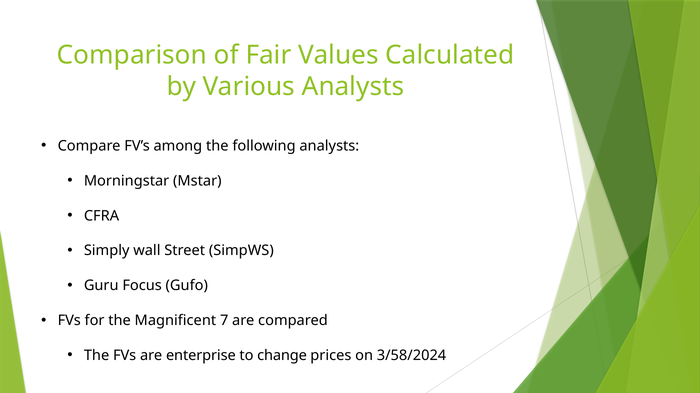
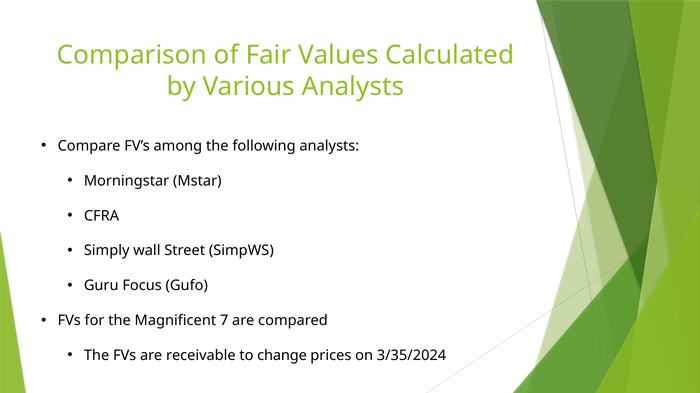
enterprise: enterprise -> receivable (201, 356)
3/58/2024: 3/58/2024 -> 3/35/2024 (412, 356)
